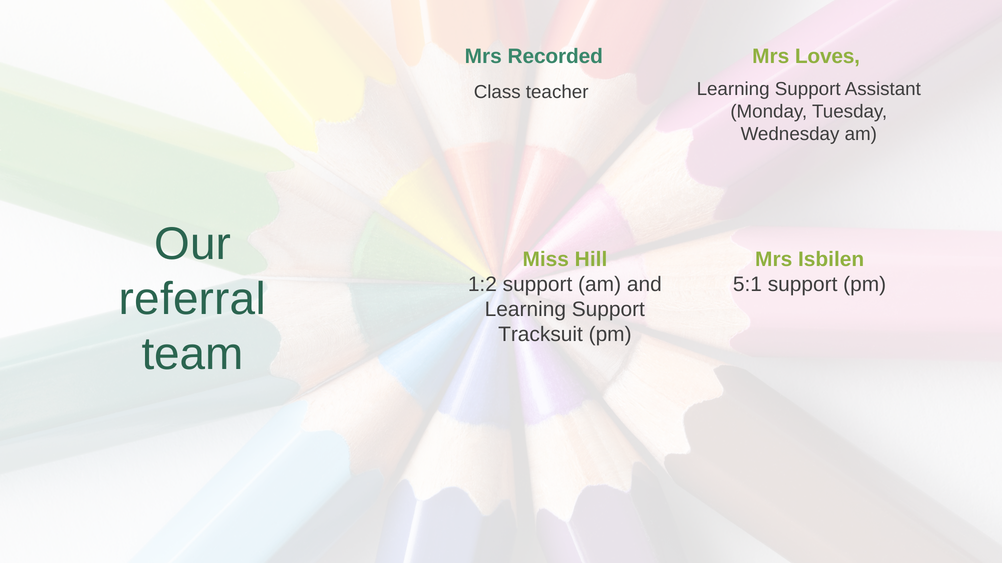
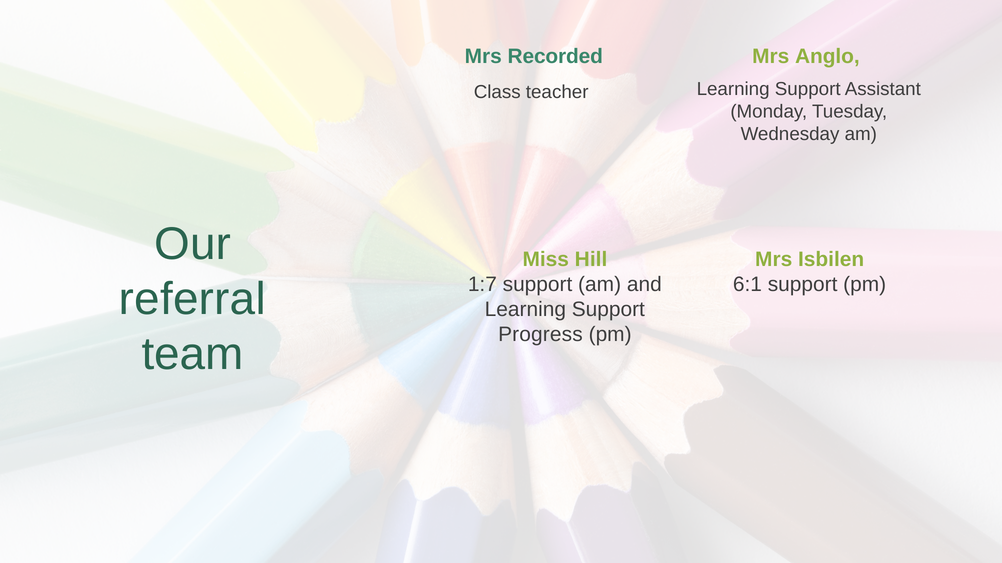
Loves: Loves -> Anglo (827, 56)
1:2: 1:2 -> 1:7 (482, 285)
5:1: 5:1 -> 6:1 (747, 284)
Tracksuit: Tracksuit -> Progress (540, 335)
